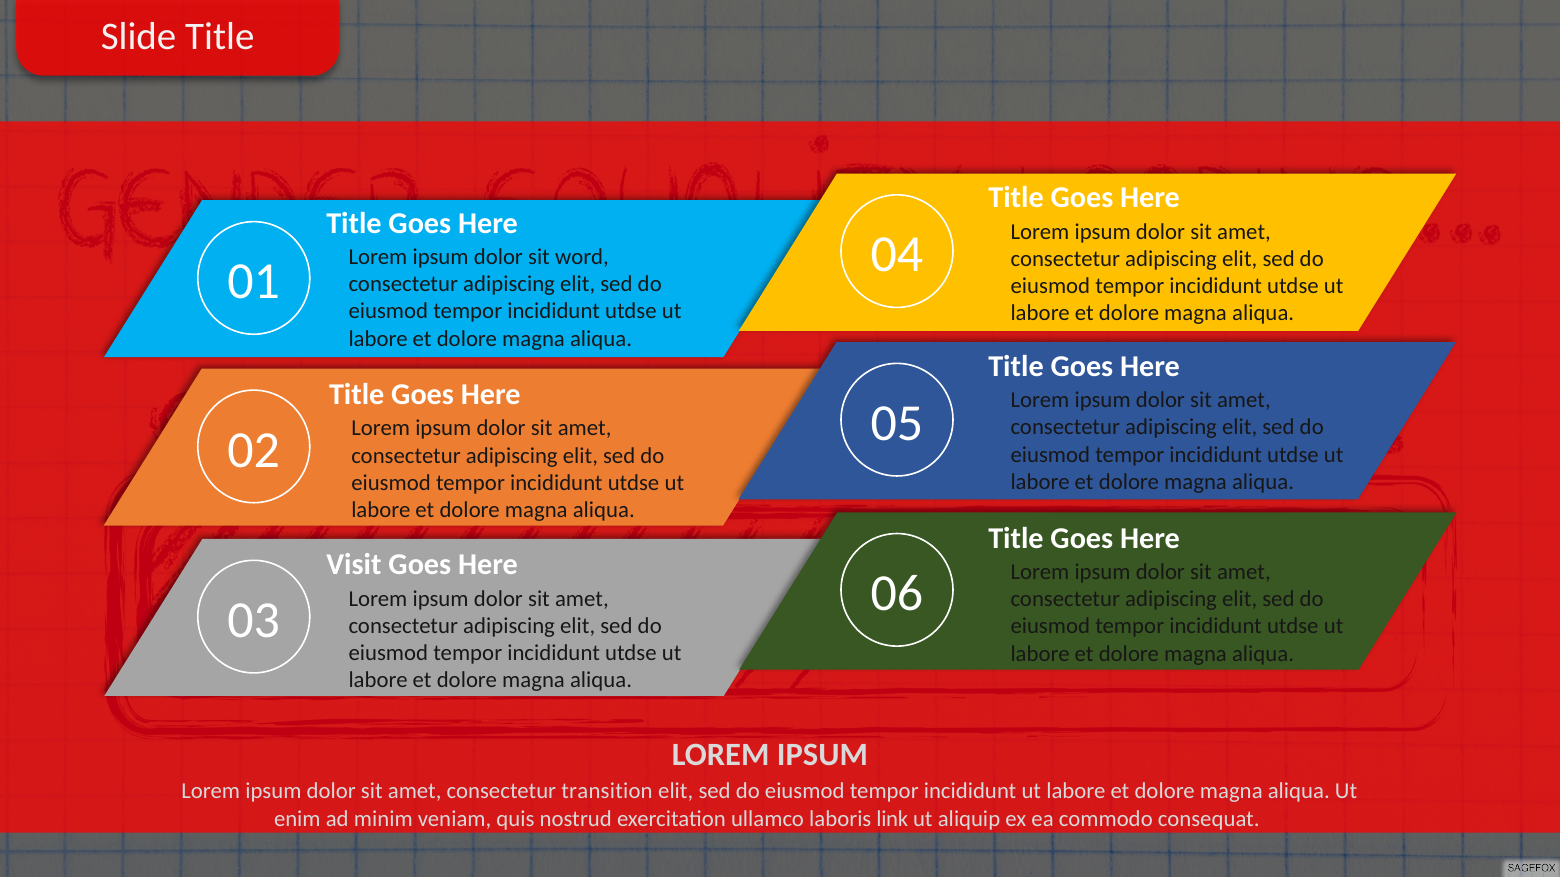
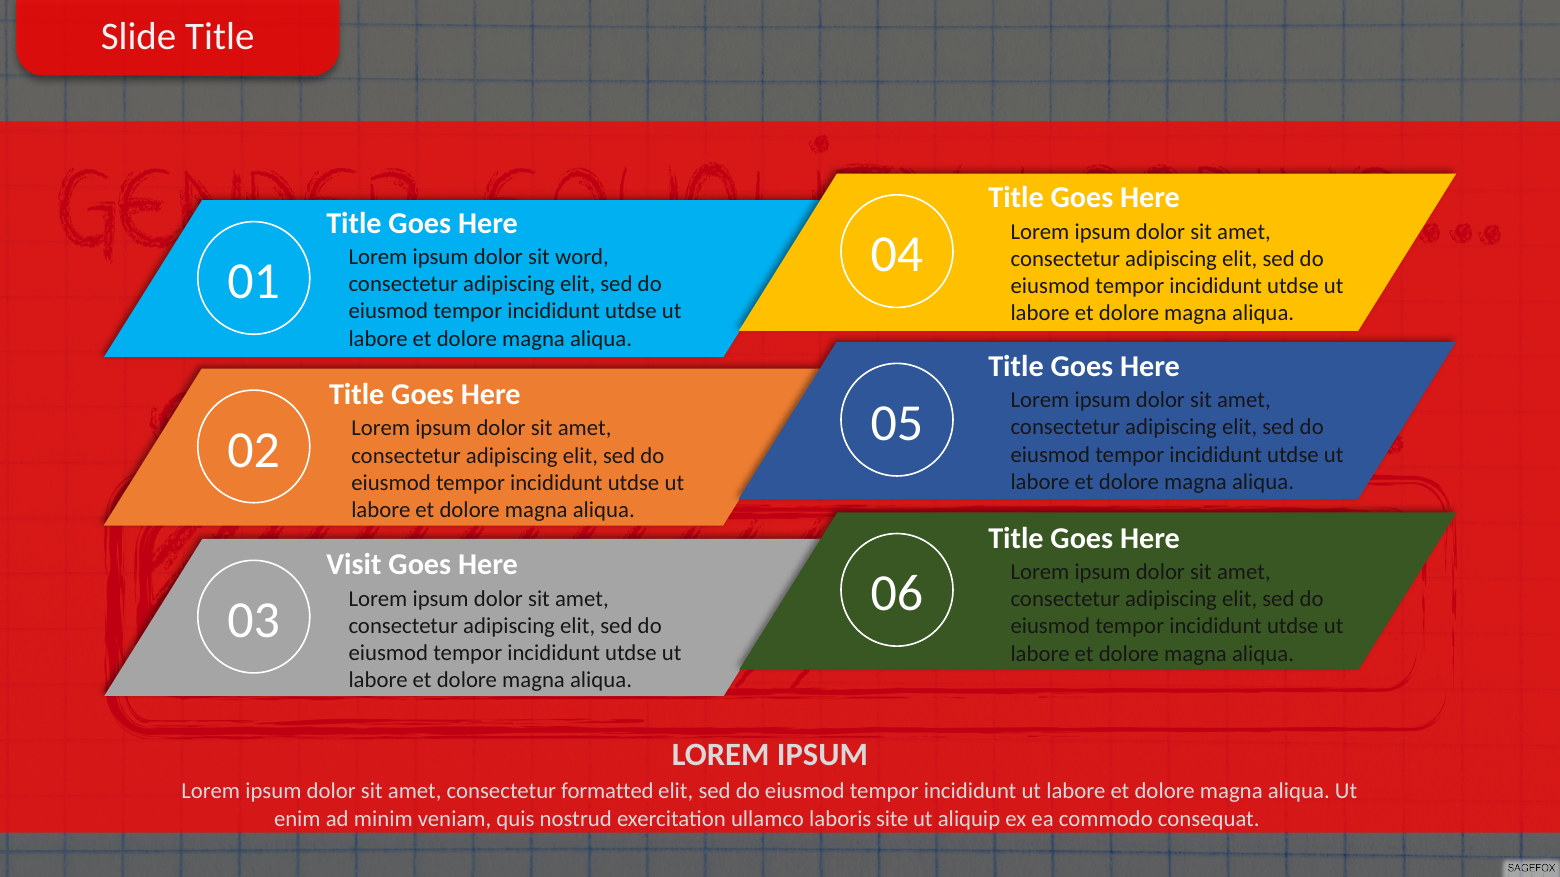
transition: transition -> formatted (607, 792)
link: link -> site (892, 819)
